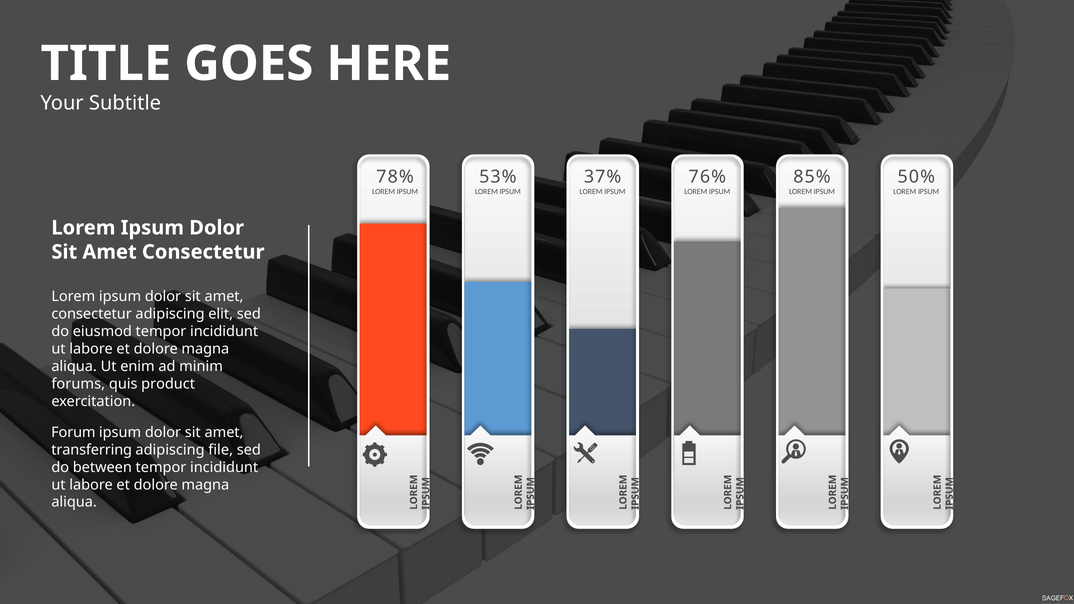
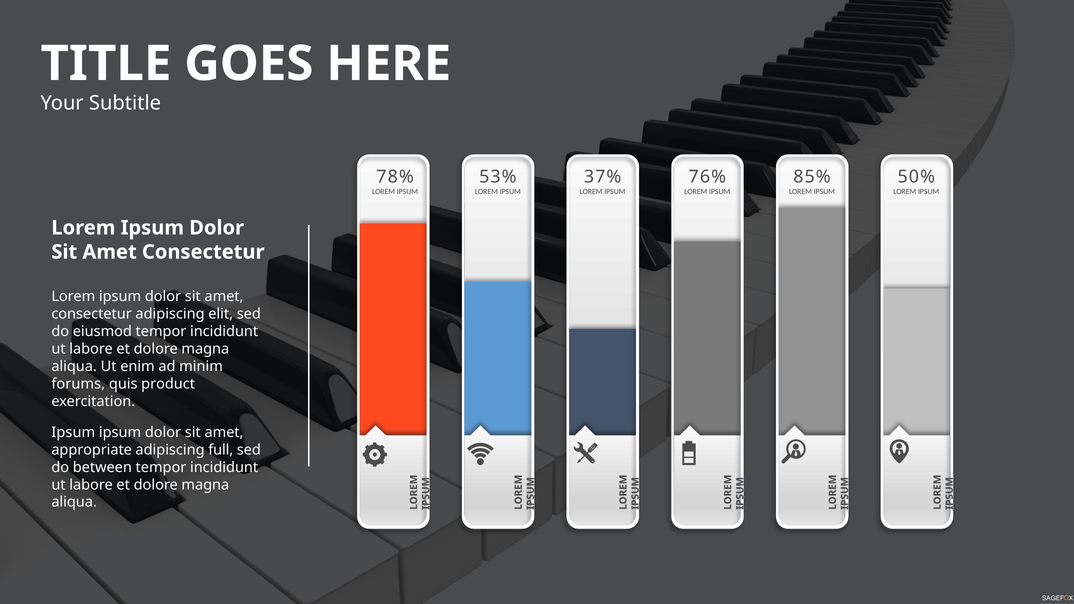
Forum: Forum -> Ipsum (73, 432)
transferring: transferring -> appropriate (92, 450)
file: file -> full (221, 450)
